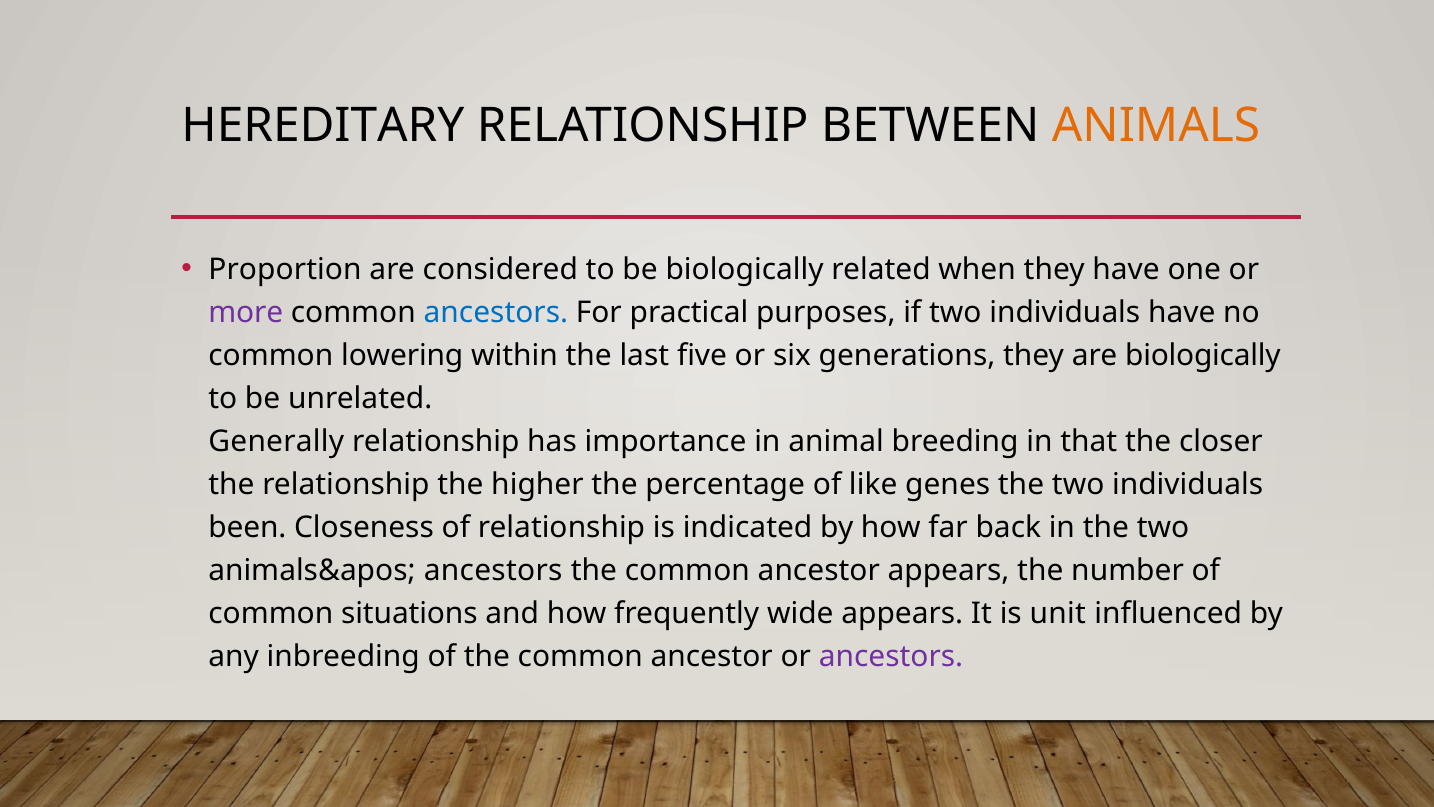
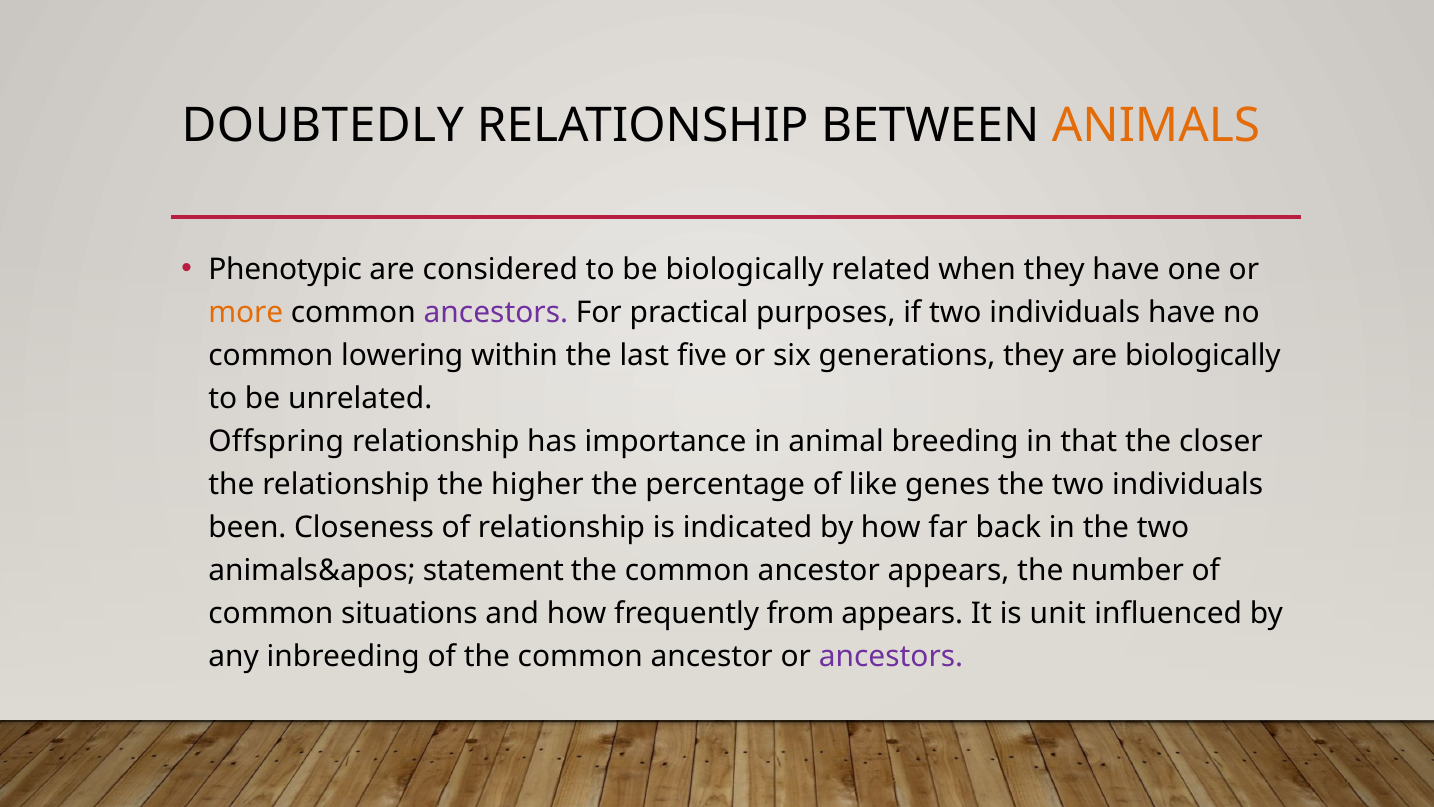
HEREDITARY: HEREDITARY -> DOUBTEDLY (323, 126)
Proportion: Proportion -> Phenotypic (285, 270)
more colour: purple -> orange (246, 313)
ancestors colour: blue -> purple (496, 313)
Generally: Generally -> Offspring (276, 442)
animals&apos ancestors: ancestors -> statement (493, 571)
wide: wide -> from (800, 614)
